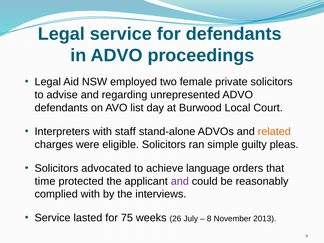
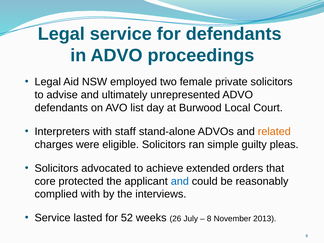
regarding: regarding -> ultimately (125, 95)
language: language -> extended (208, 168)
time: time -> core (45, 181)
and colour: purple -> blue (180, 181)
75: 75 -> 52 (127, 218)
